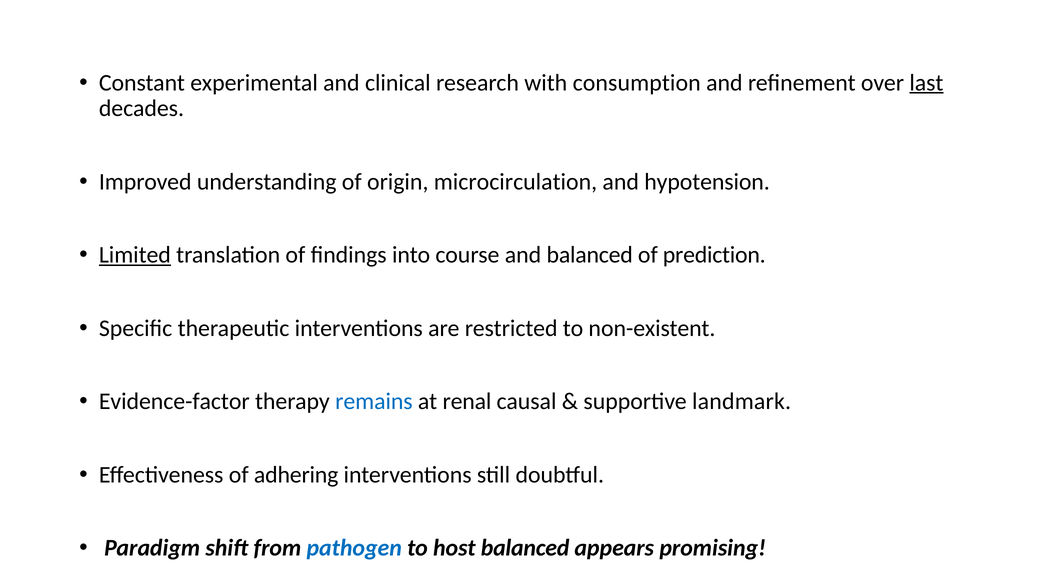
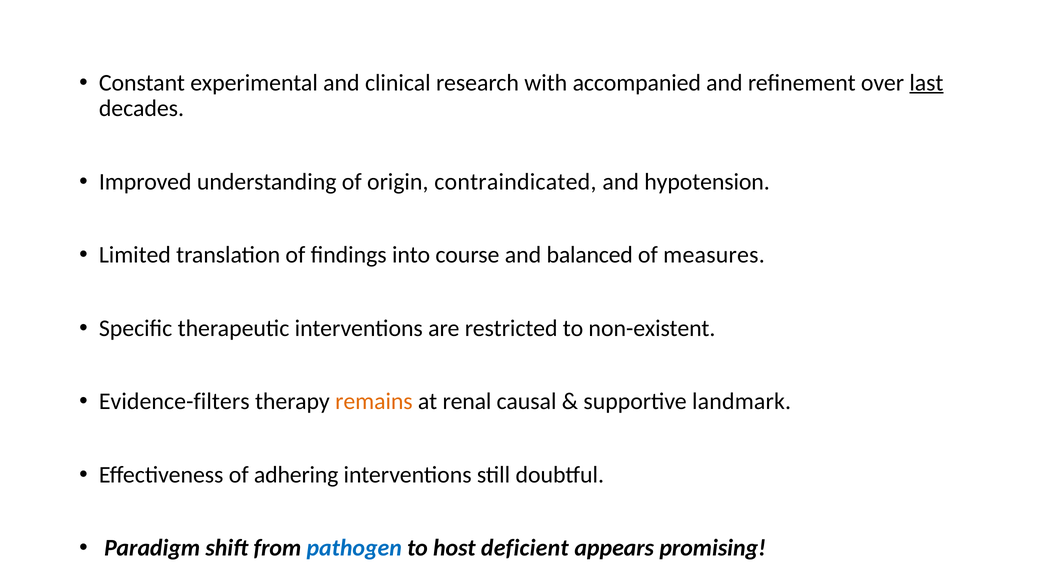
consumption: consumption -> accompanied (637, 83)
microcirculation: microcirculation -> contraindicated (515, 182)
Limited underline: present -> none (135, 255)
prediction: prediction -> measures (714, 255)
Evidence-factor: Evidence-factor -> Evidence-filters (174, 401)
remains colour: blue -> orange (374, 401)
host balanced: balanced -> deficient (525, 548)
